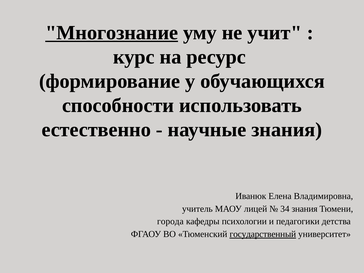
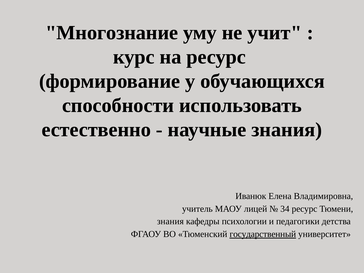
Многознание underline: present -> none (112, 33)
34 знания: знания -> ресурс (305, 209)
города: города -> знания (170, 221)
